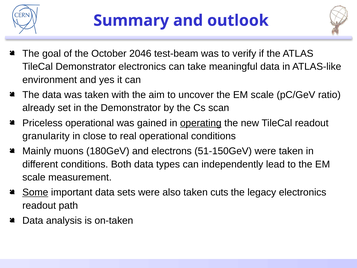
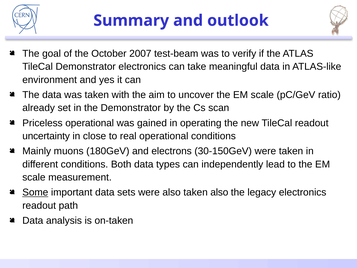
2046: 2046 -> 2007 (140, 53)
operating underline: present -> none (201, 123)
granularity: granularity -> uncertainty (46, 136)
51-150GeV: 51-150GeV -> 30-150GeV (223, 151)
taken cuts: cuts -> also (219, 192)
